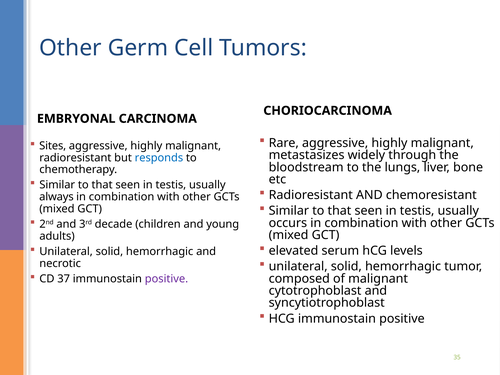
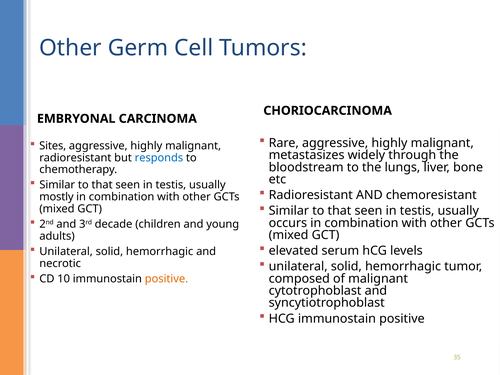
always: always -> mostly (56, 197)
37: 37 -> 10 (64, 279)
positive colour: purple -> orange (166, 279)
